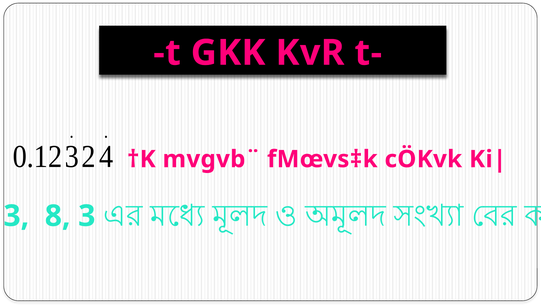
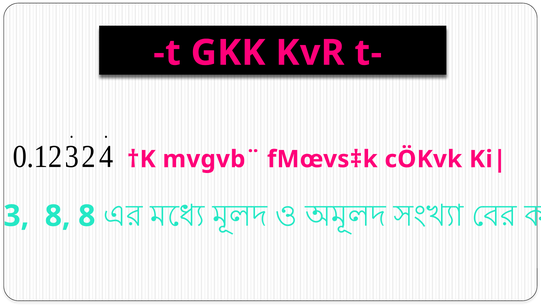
8 3: 3 -> 8 (87, 216)
